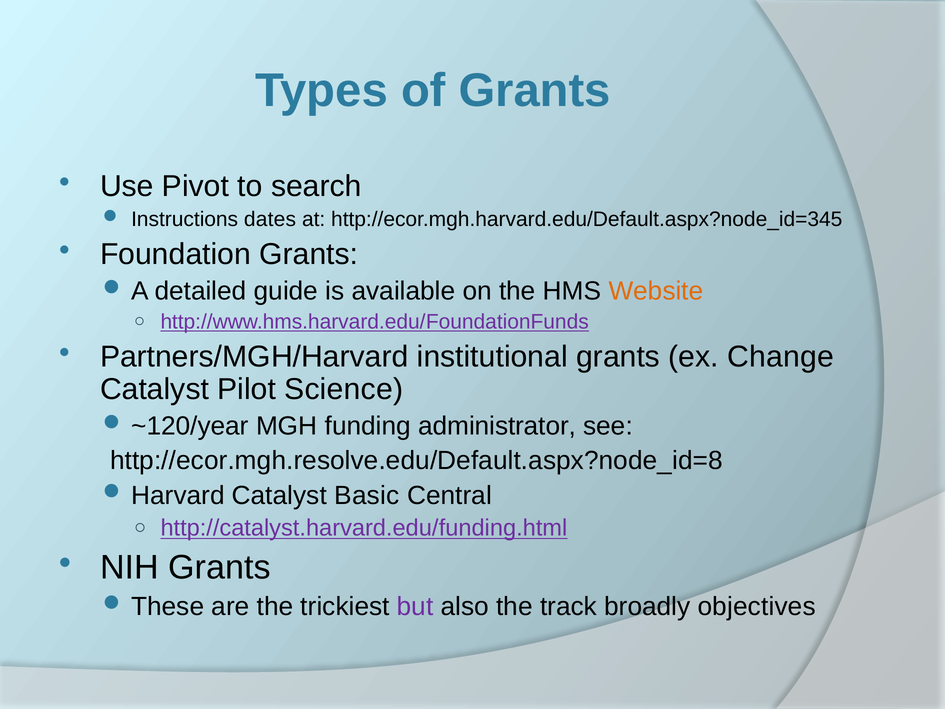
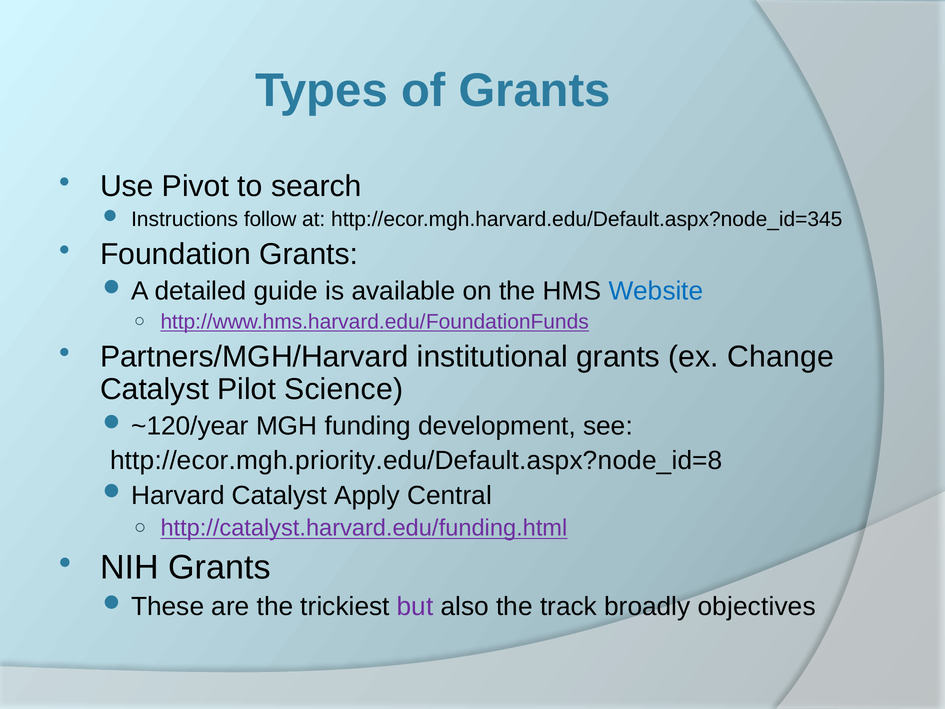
dates: dates -> follow (270, 219)
Website colour: orange -> blue (656, 291)
administrator: administrator -> development (497, 426)
http://ecor.mgh.resolve.edu/Default.aspx?node_id=8: http://ecor.mgh.resolve.edu/Default.aspx?node_id=8 -> http://ecor.mgh.priority.edu/Default.aspx?node_id=8 (416, 461)
Basic: Basic -> Apply (367, 495)
